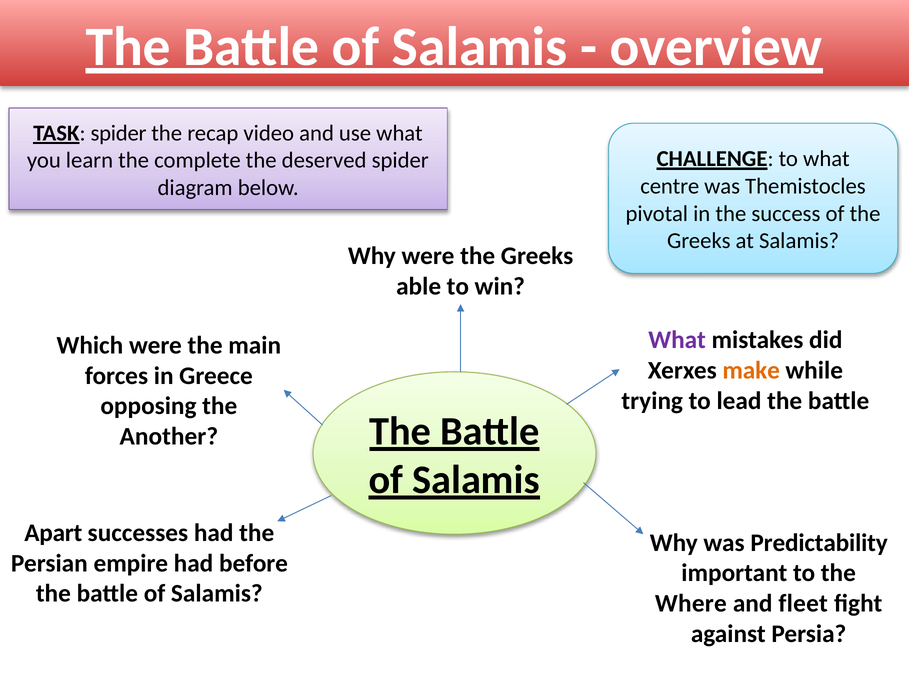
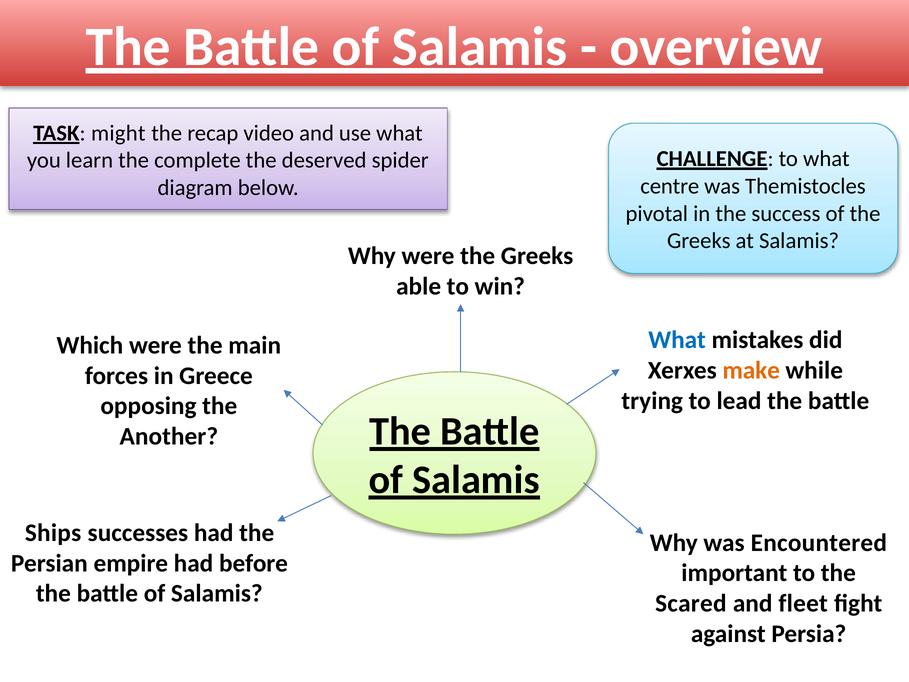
TASK spider: spider -> might (118, 133)
What colour: purple -> blue (677, 340)
Apart: Apart -> Ships (53, 533)
Predictability: Predictability -> Encountered (819, 543)
Where: Where -> Scared (691, 603)
